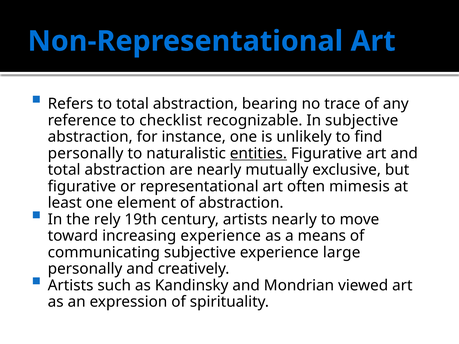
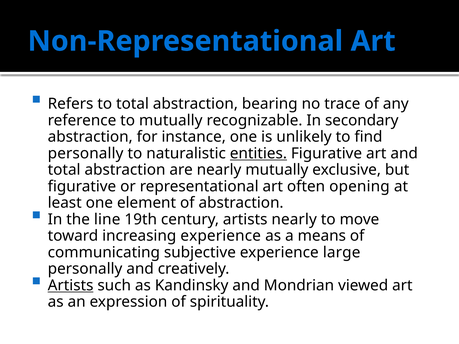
to checklist: checklist -> mutually (171, 120)
In subjective: subjective -> secondary (362, 120)
mimesis: mimesis -> opening (359, 187)
rely: rely -> line (107, 220)
Artists underline: none -> present (71, 286)
